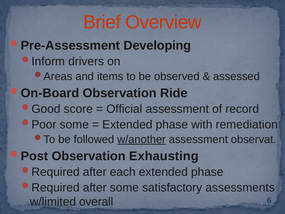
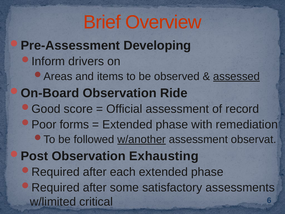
assessed underline: none -> present (237, 76)
some: some -> forms (74, 124)
overall: overall -> critical (96, 202)
